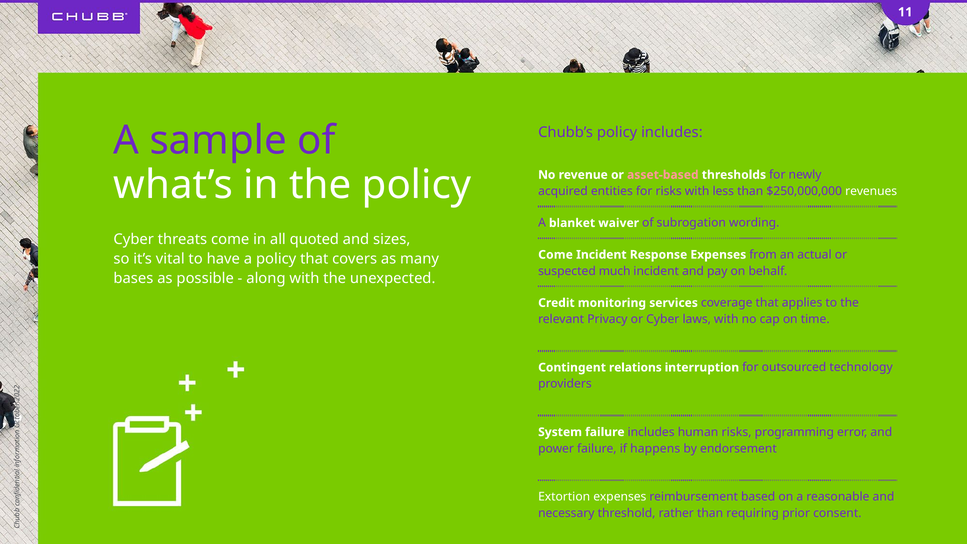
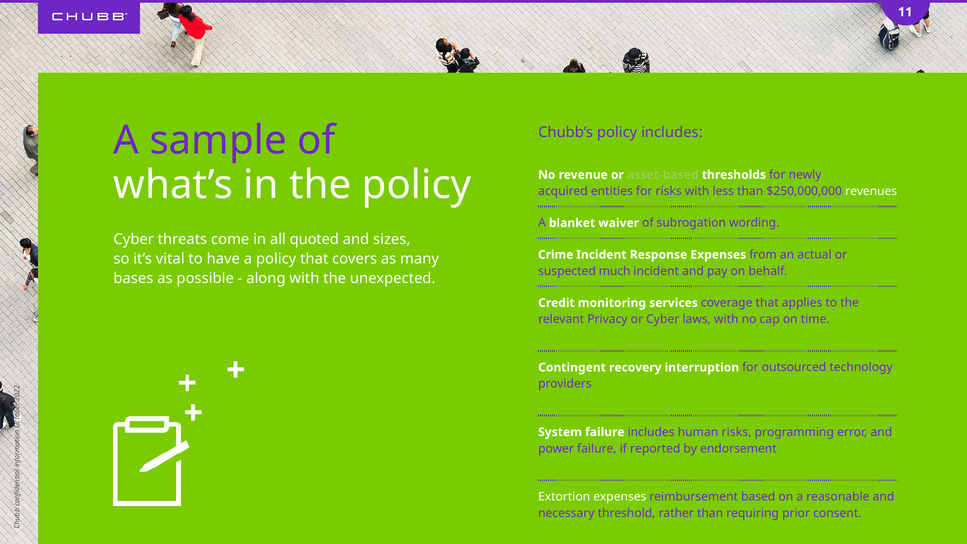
asset-based colour: pink -> light green (663, 175)
Come: Come -> Crime (556, 255)
relations: relations -> recovery (635, 367)
happens: happens -> reported (655, 449)
